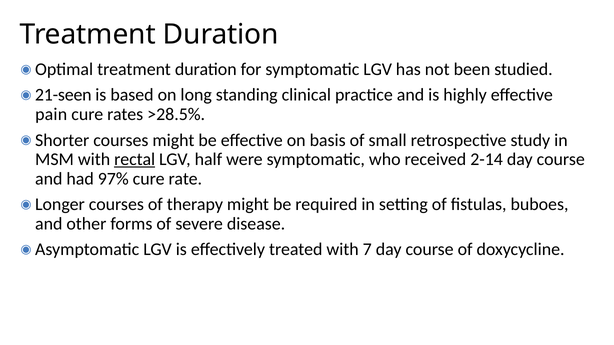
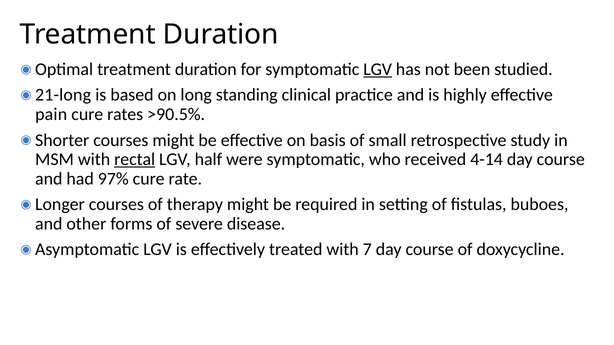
LGV underline: none -> present (378, 69)
21-seen: 21-seen -> 21-long (63, 95)
>28.5%: >28.5% -> >90.5% (176, 115)
2-14: 2-14 -> 4-14 (487, 160)
